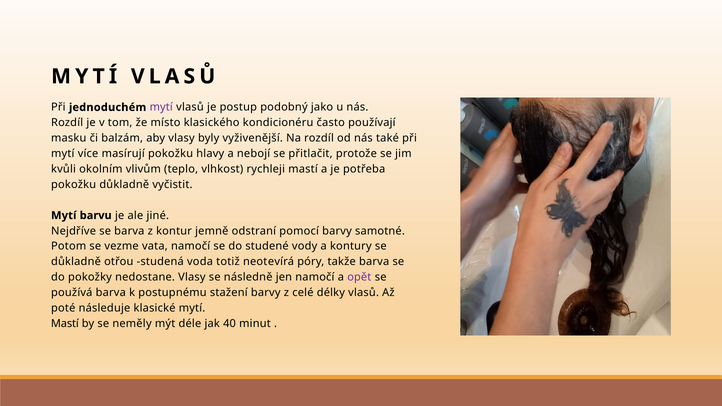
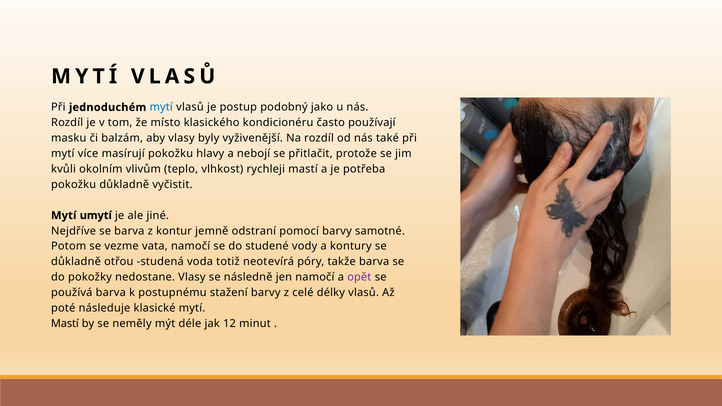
mytí colour: purple -> blue (161, 107)
barvu: barvu -> umytí (96, 216)
40: 40 -> 12 (229, 324)
